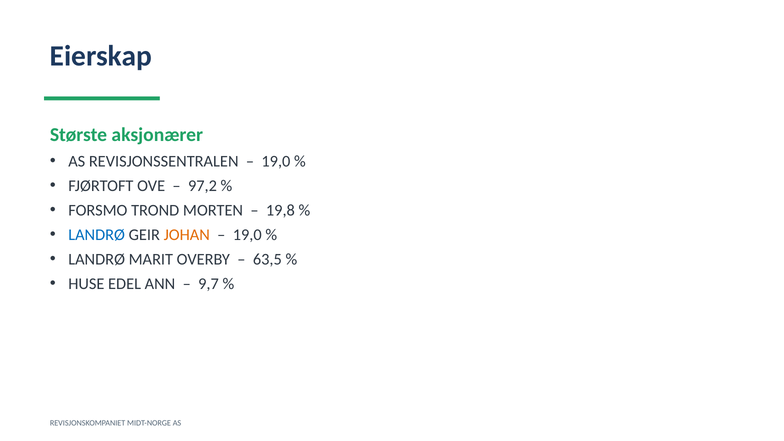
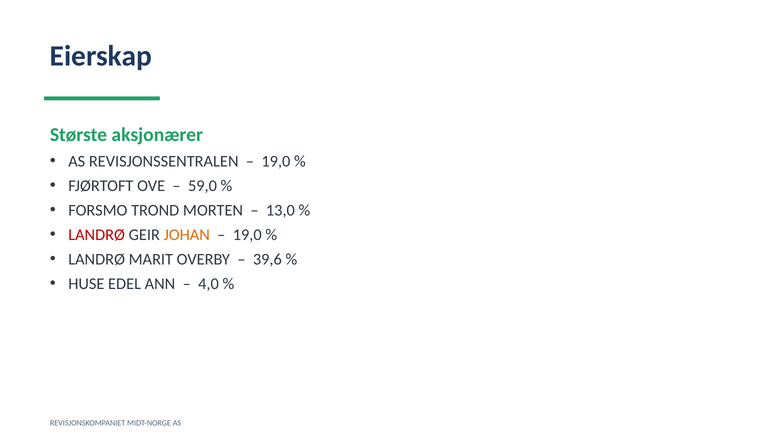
97,2: 97,2 -> 59,0 (202, 186)
19,8: 19,8 -> 13,0 (280, 210)
LANDRØ colour: blue -> red (97, 235)
63,5: 63,5 -> 39,6 (267, 259)
9,7: 9,7 -> 4,0 (209, 284)
